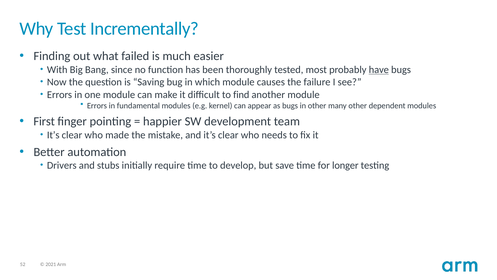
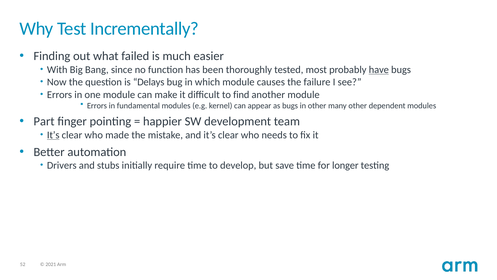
Saving: Saving -> Delays (149, 82)
First: First -> Part (44, 121)
It’s underline: none -> present (53, 135)
